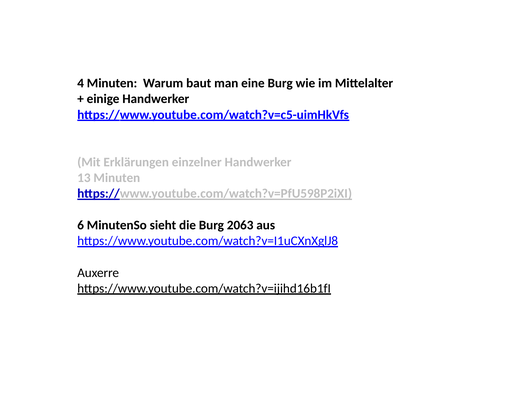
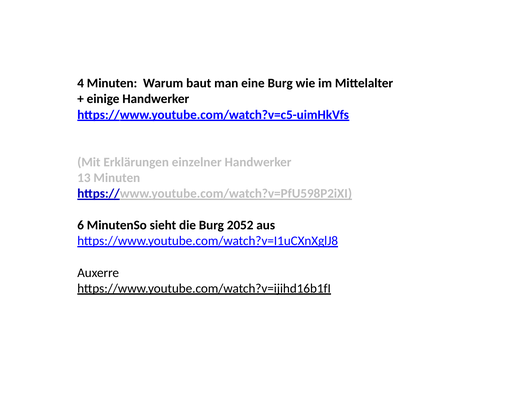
2063: 2063 -> 2052 (240, 225)
